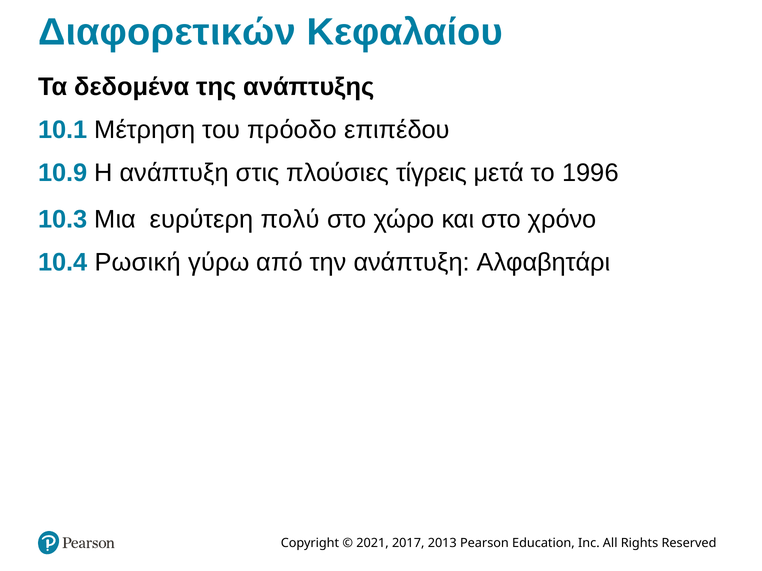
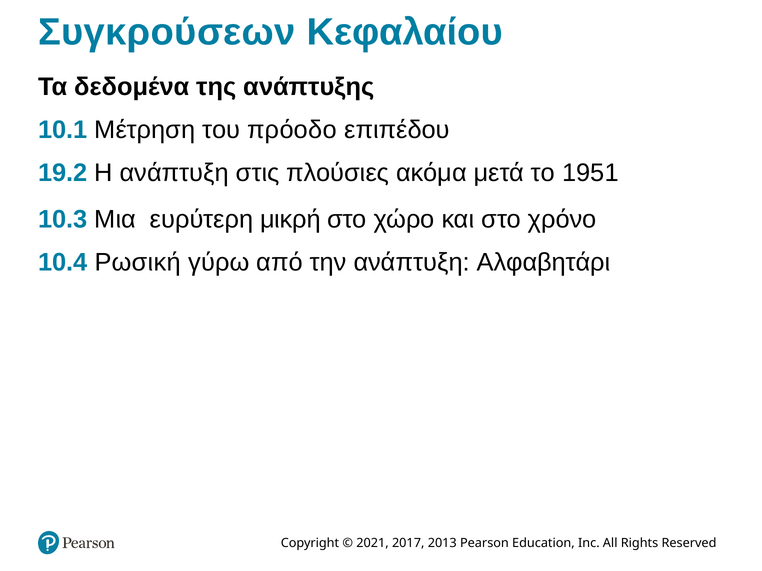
Διαφορετικών: Διαφορετικών -> Συγκρούσεων (167, 32)
10.9: 10.9 -> 19.2 (63, 173)
τίγρεις: τίγρεις -> ακόμα (431, 173)
1996: 1996 -> 1951 (590, 173)
πολύ: πολύ -> μικρή (290, 220)
